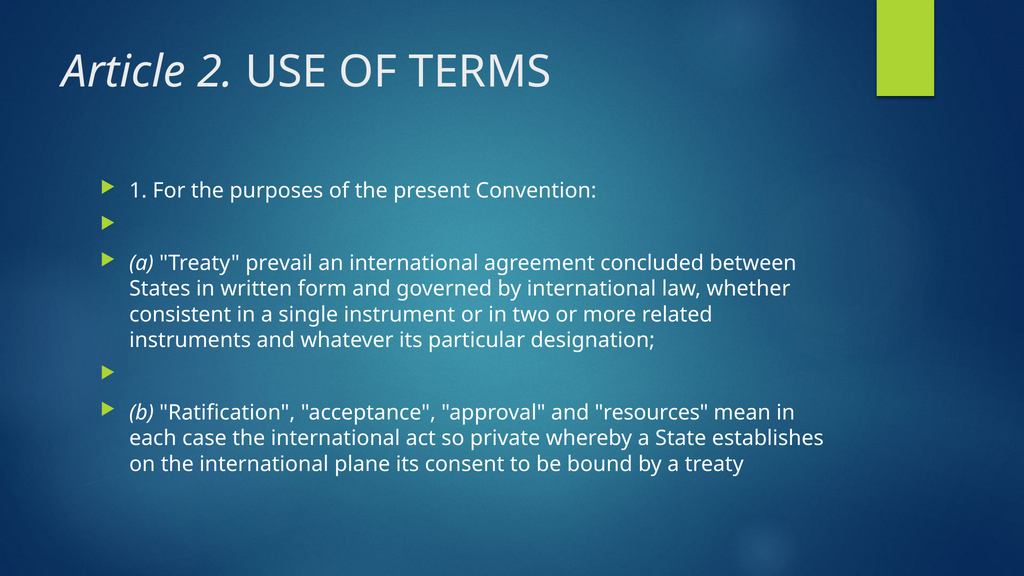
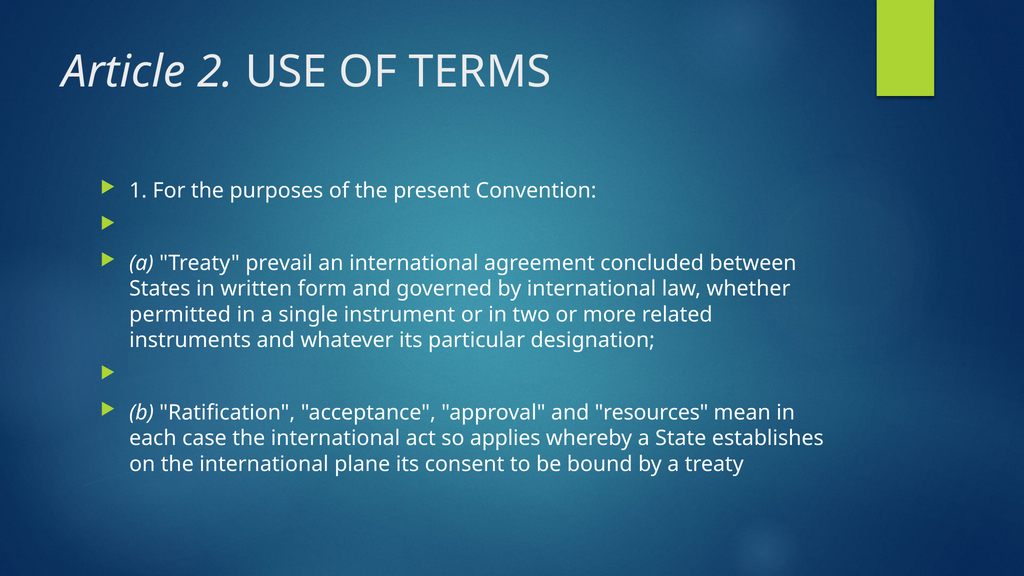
consistent: consistent -> permitted (180, 315)
private: private -> applies (505, 438)
